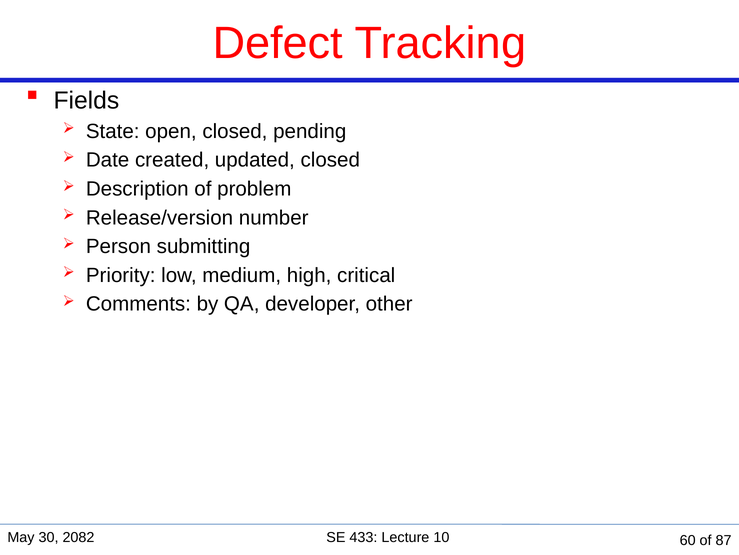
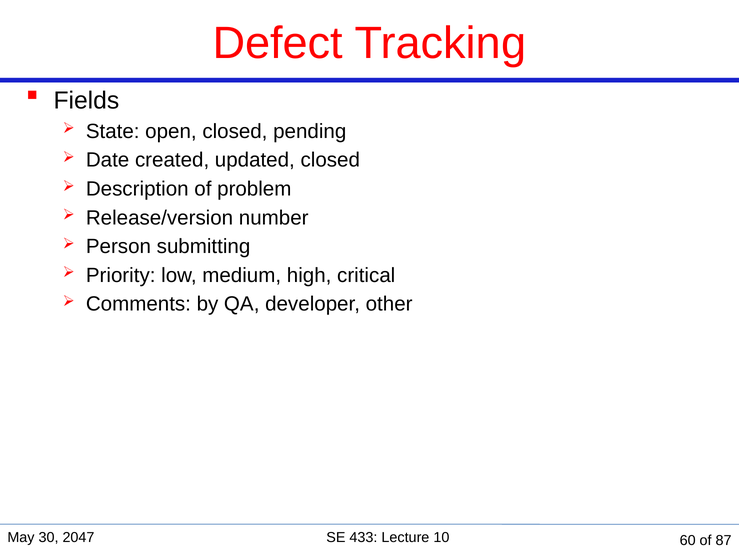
2082: 2082 -> 2047 (78, 537)
